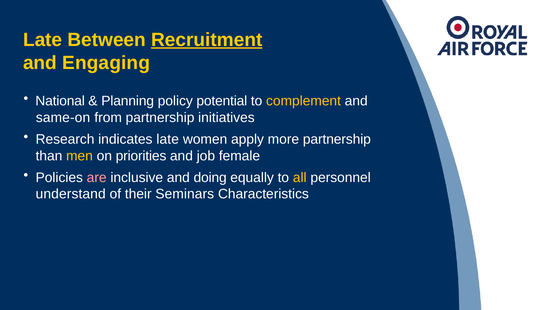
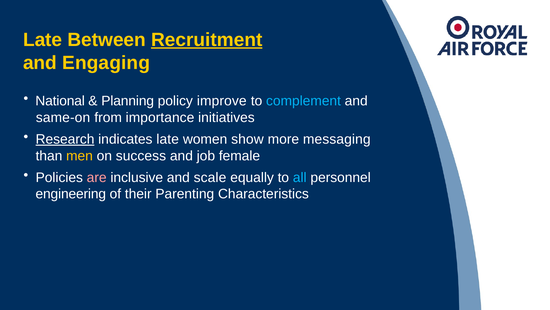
potential: potential -> improve (222, 101)
complement colour: yellow -> light blue (304, 101)
from partnership: partnership -> importance (160, 117)
Research underline: none -> present (65, 139)
apply: apply -> show (247, 139)
more partnership: partnership -> messaging (337, 139)
priorities: priorities -> success (141, 155)
doing: doing -> scale (210, 177)
all colour: yellow -> light blue (300, 177)
understand: understand -> engineering (71, 194)
Seminars: Seminars -> Parenting (185, 194)
